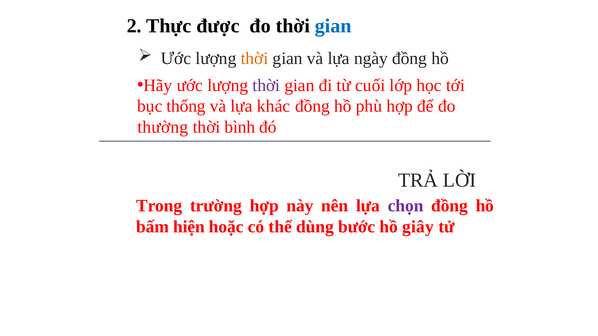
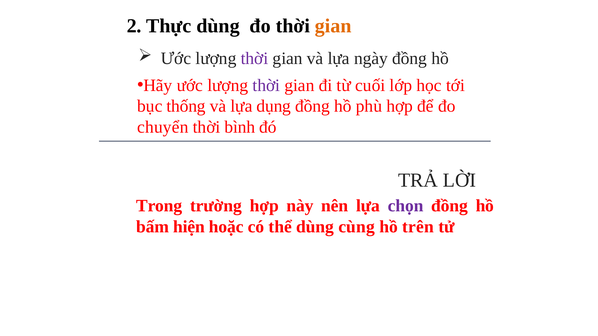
Thực được: được -> dùng (218, 26)
gian colour: blue -> orange (333, 26)
thời colour: orange -> purple (255, 58)
khác: khác -> dụng (274, 106)
thường: thường -> chuyển (163, 127)
bước: bước -> cùng (357, 227)
giây: giây -> trên (418, 227)
